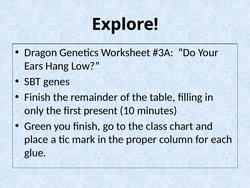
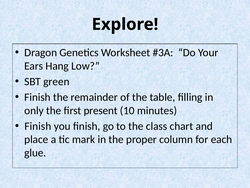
genes: genes -> green (56, 81)
Green: Green -> Finish (38, 126)
